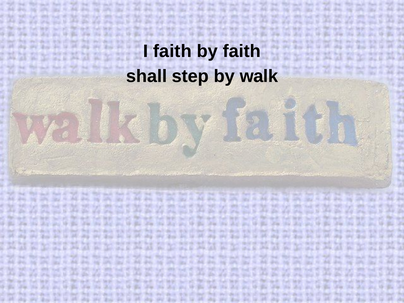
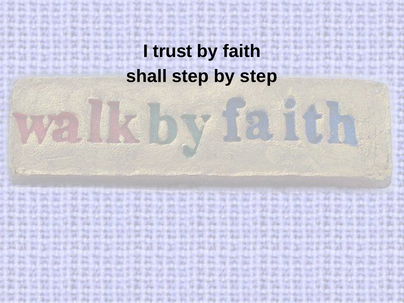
I faith: faith -> trust (173, 51)
by walk: walk -> step (259, 76)
